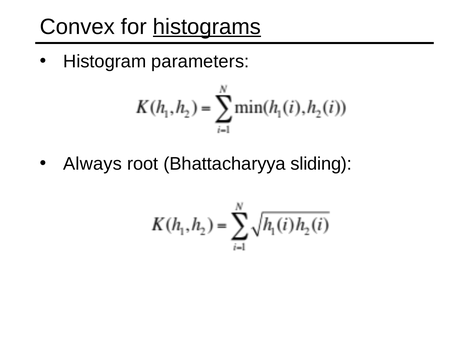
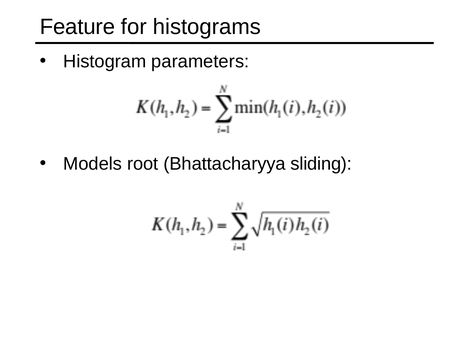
Convex: Convex -> Feature (77, 27)
histograms underline: present -> none (207, 27)
Always: Always -> Models (93, 164)
